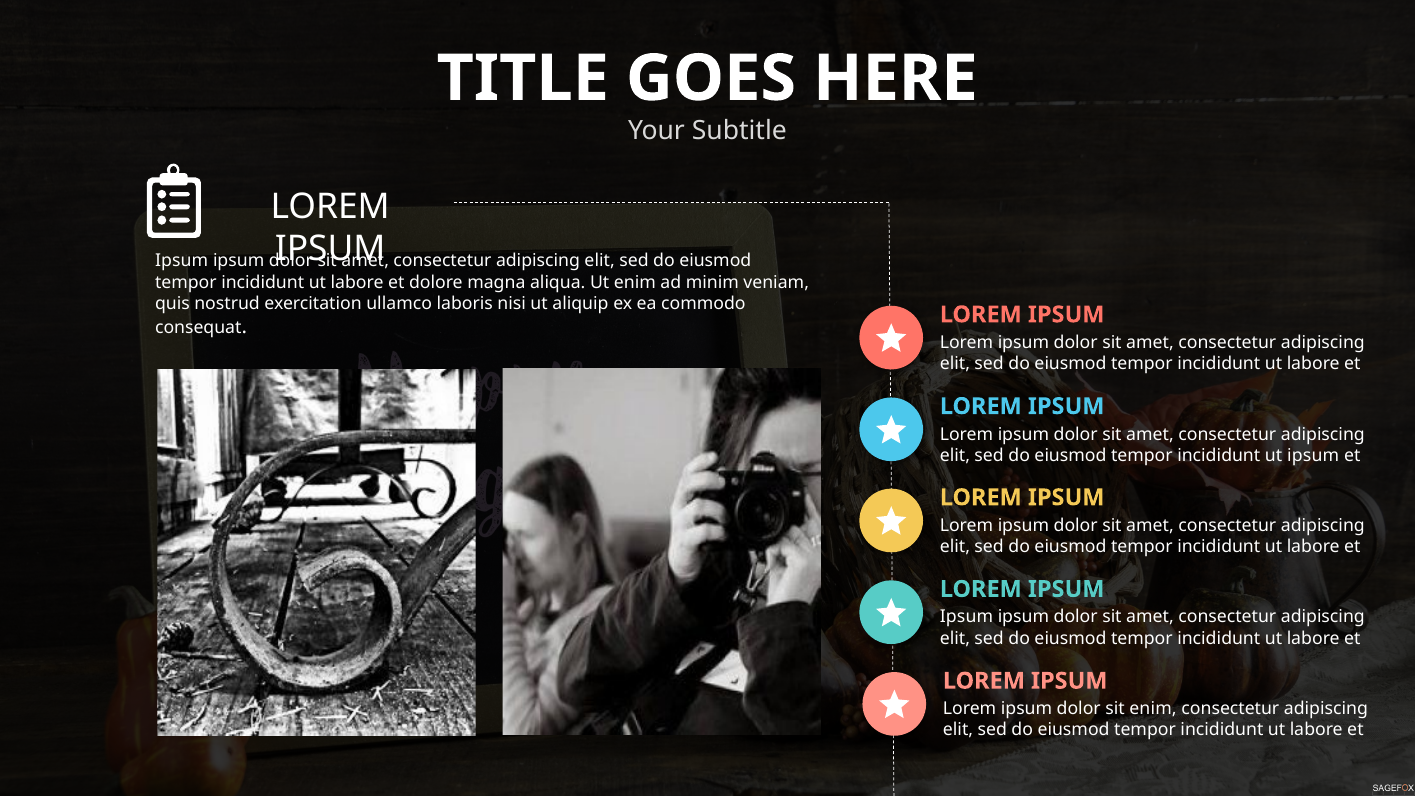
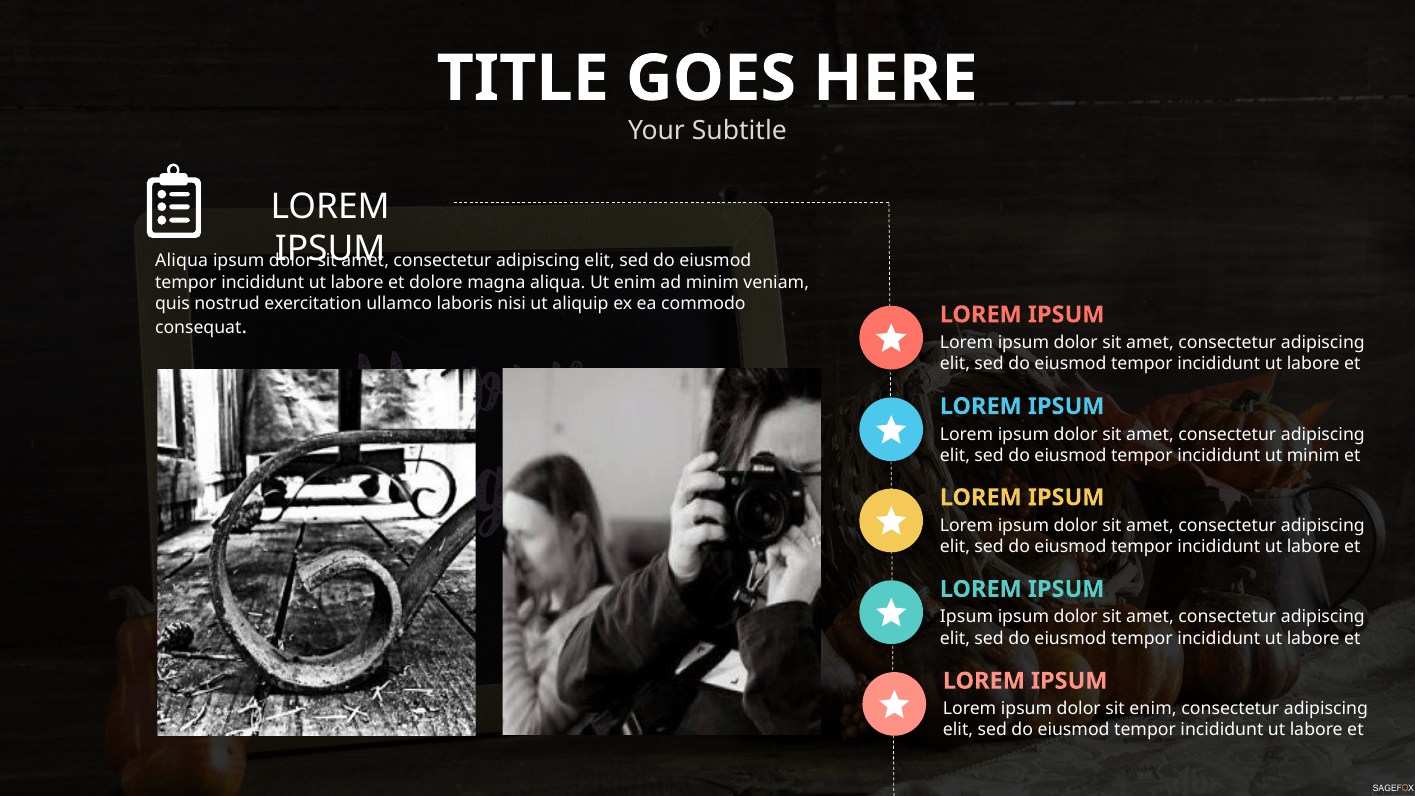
Ipsum: Ipsum -> Aliqua (182, 261)
ut ipsum: ipsum -> minim (1313, 455)
